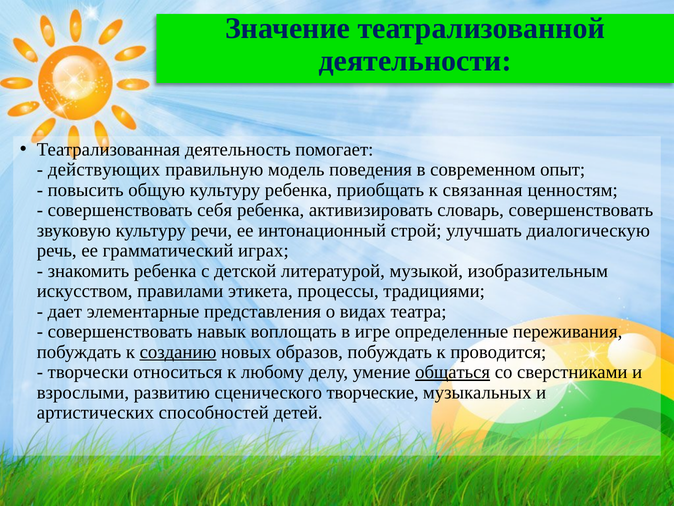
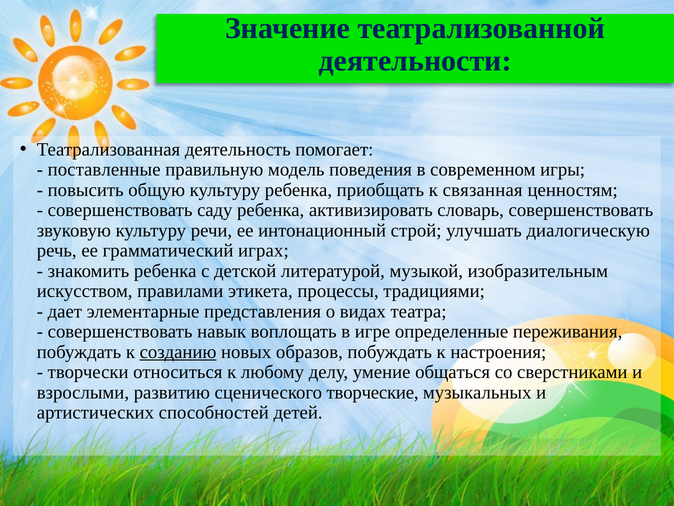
действующих: действующих -> поставленные (104, 170)
опыт: опыт -> игры (563, 170)
себя: себя -> саду (215, 210)
проводится: проводится -> настроения (498, 352)
общаться underline: present -> none (453, 372)
